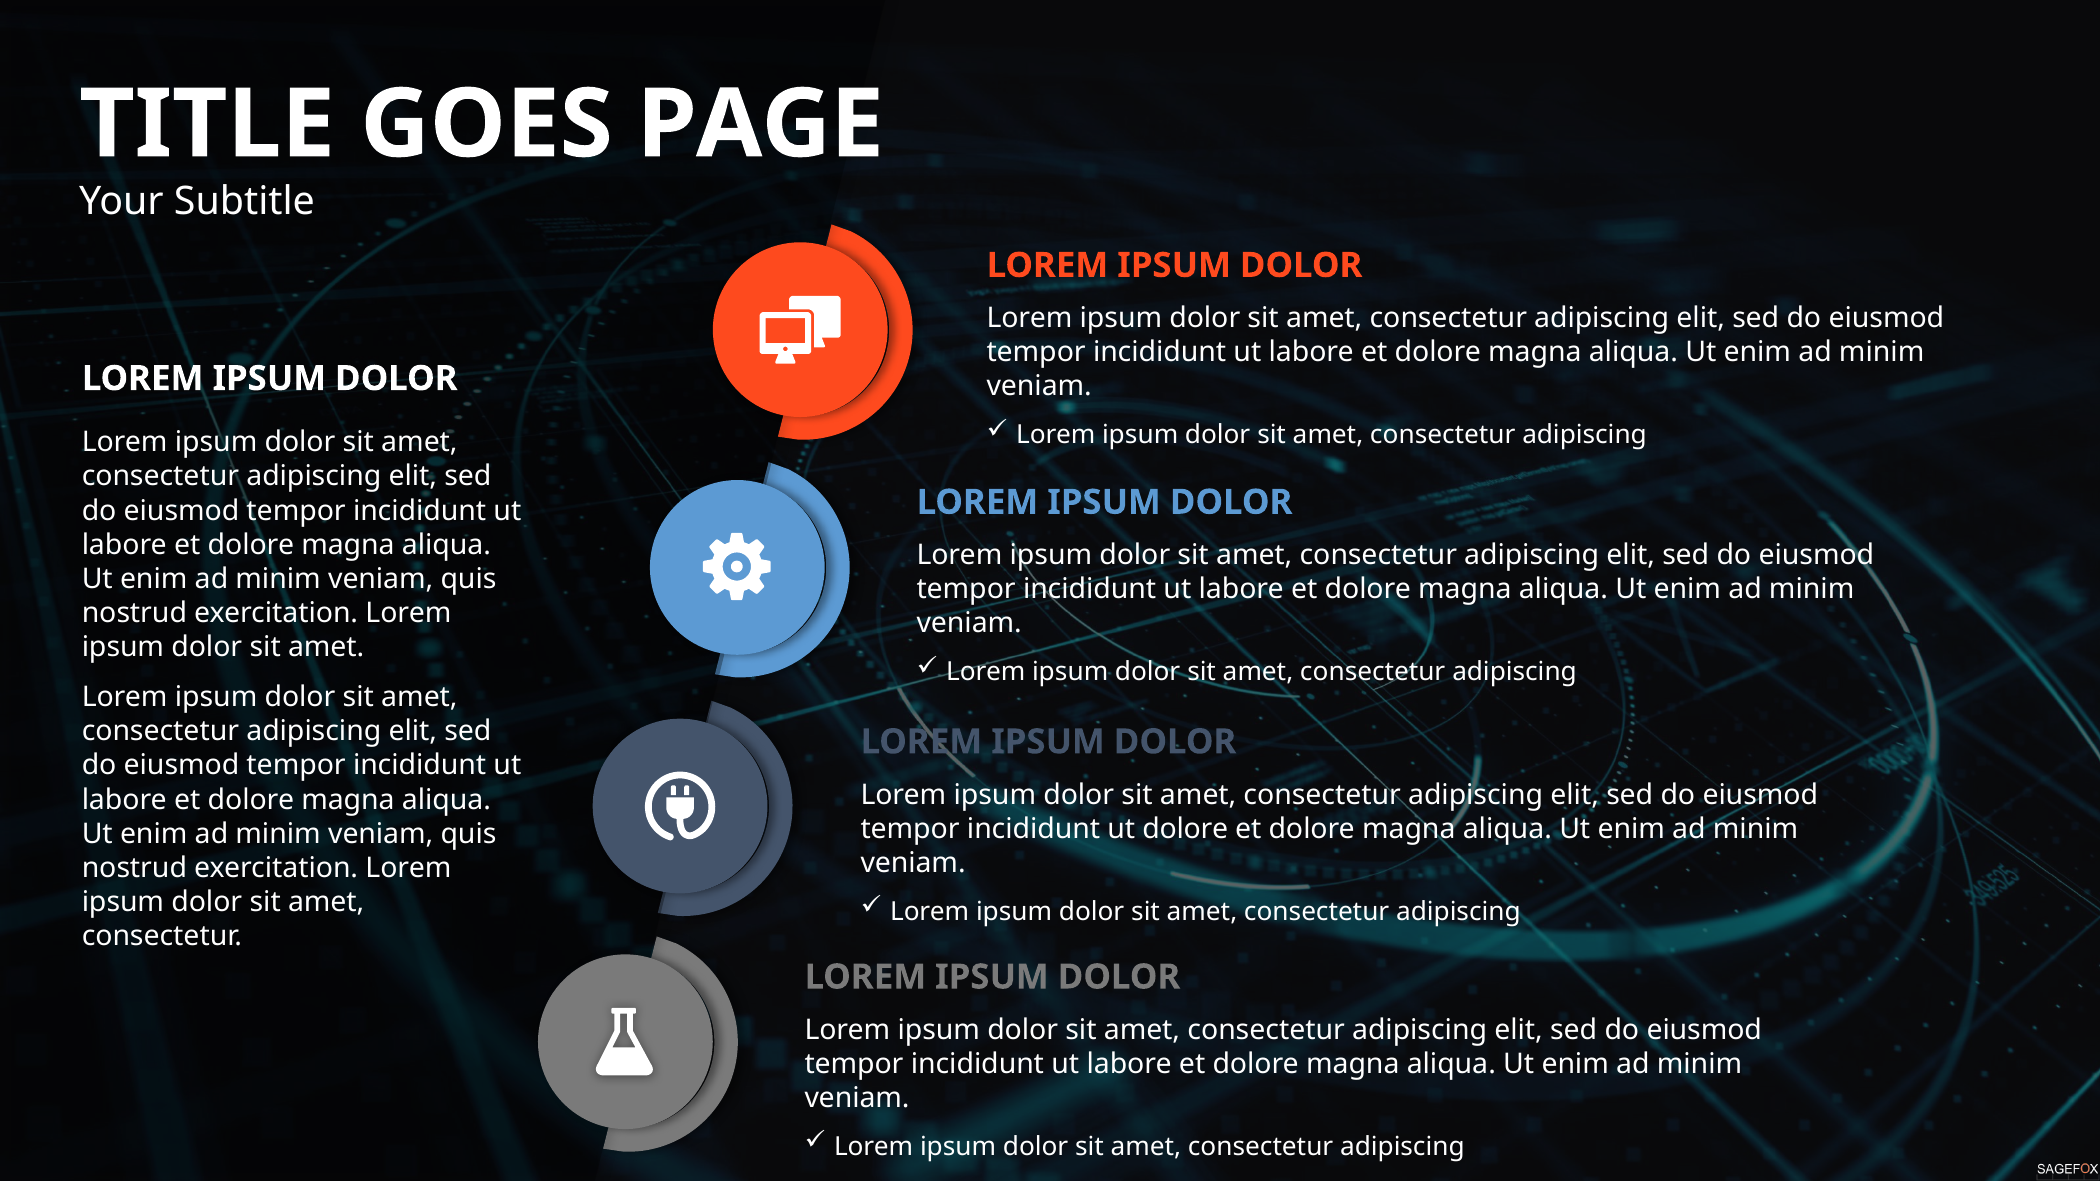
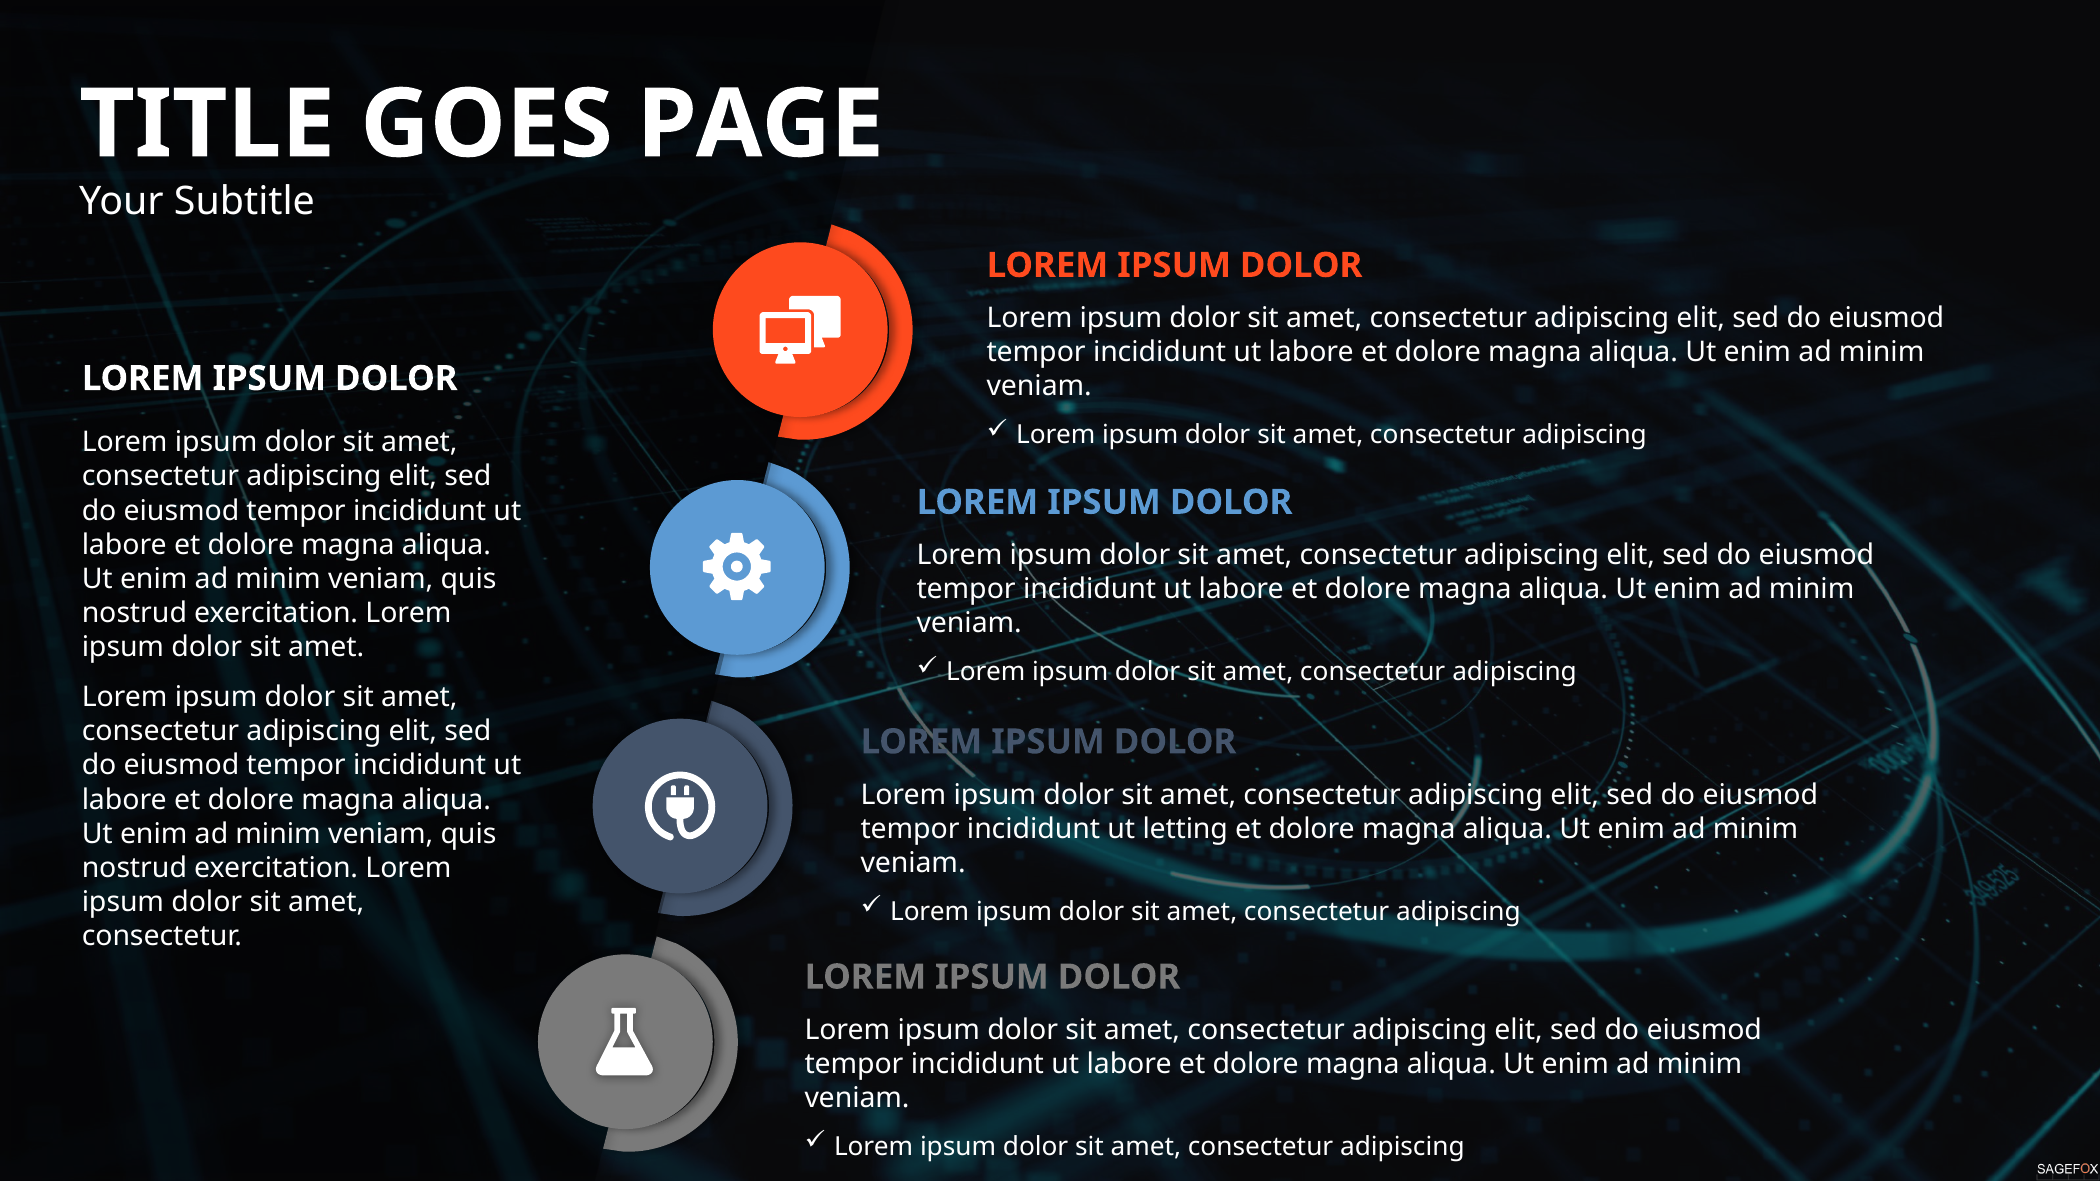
ut dolore: dolore -> letting (1185, 829)
